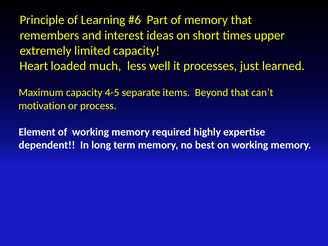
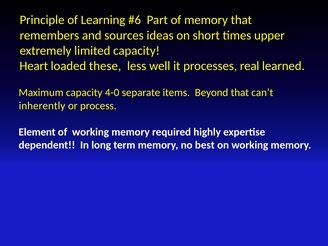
interest: interest -> sources (124, 35)
much: much -> these (105, 66)
just: just -> real (250, 66)
4-5: 4-5 -> 4-0 (112, 93)
motivation: motivation -> inherently (42, 106)
